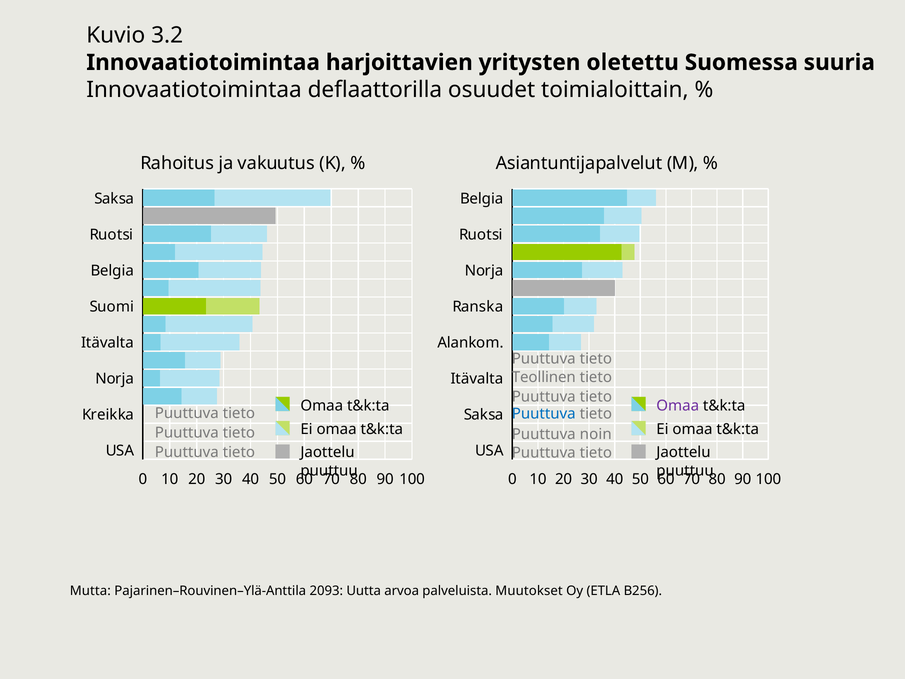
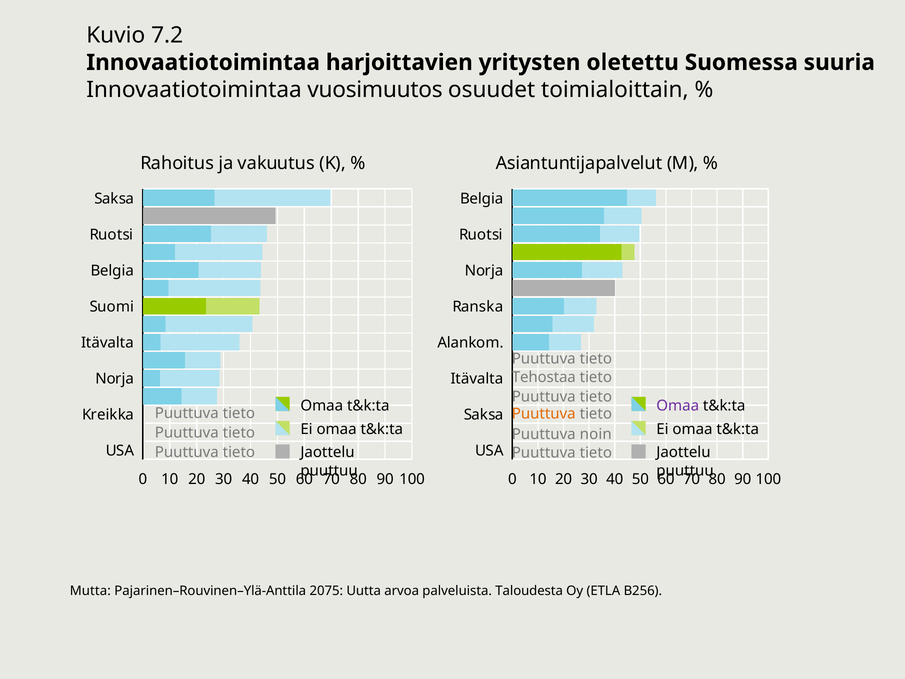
3.2: 3.2 -> 7.2 (167, 35)
deflaattorilla: deflaattorilla -> vuosimuutos (375, 90)
Teollinen: Teollinen -> Tehostaa (544, 377)
Puuttuva colour: blue -> orange (544, 414)
2093: 2093 -> 2075 (326, 590)
Muutokset: Muutokset -> Taloudesta (529, 590)
